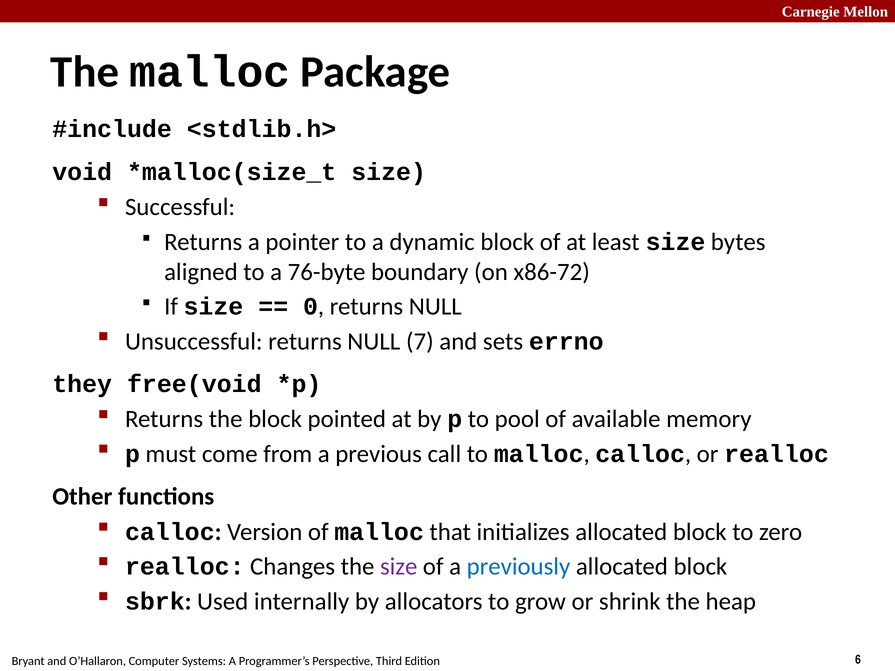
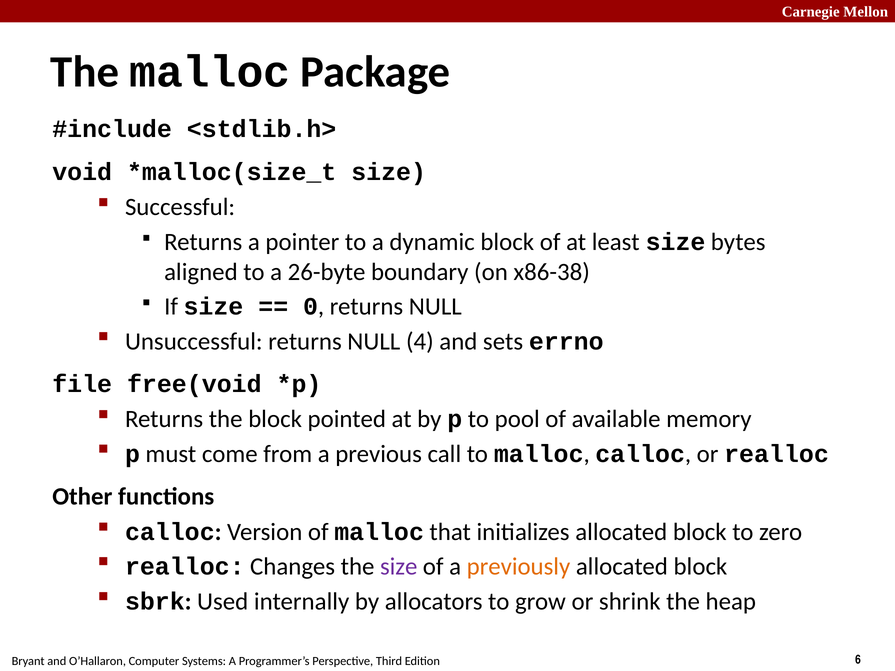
76-byte: 76-byte -> 26-byte (327, 272)
x86-72: x86-72 -> x86-38 (552, 272)
7: 7 -> 4 (420, 342)
they: they -> file (82, 384)
previously colour: blue -> orange (518, 567)
